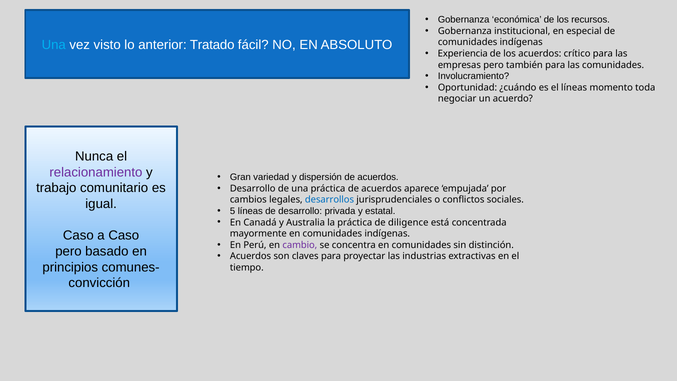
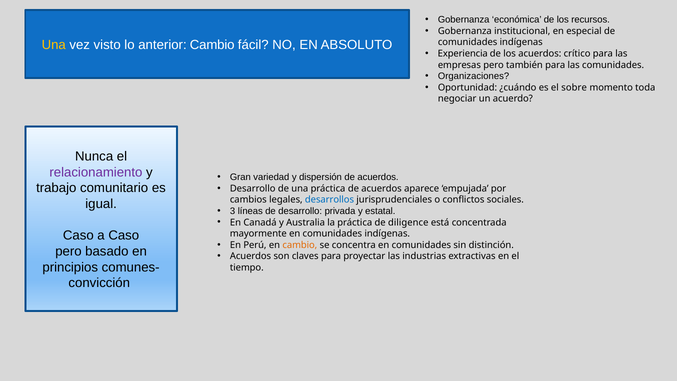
Una colour: light blue -> yellow (54, 45)
anterior Tratado: Tratado -> Cambio (212, 45)
Involucramiento: Involucramiento -> Organizaciones (474, 76)
el líneas: líneas -> sobre (574, 88)
5: 5 -> 3 (233, 211)
cambio colour: purple -> orange (300, 245)
